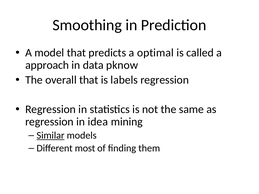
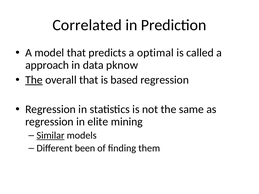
Smoothing: Smoothing -> Correlated (87, 25)
The underline: none -> present (34, 80)
labels: labels -> based (124, 80)
idea: idea -> elite (98, 122)
most: most -> been (85, 148)
